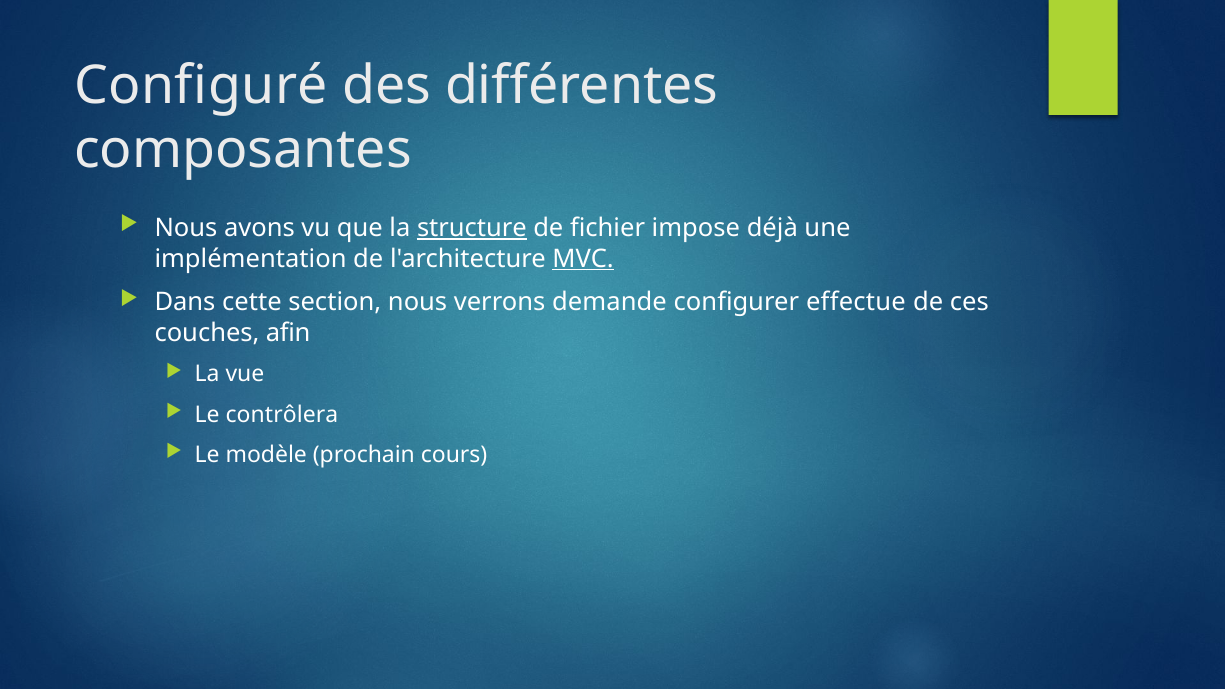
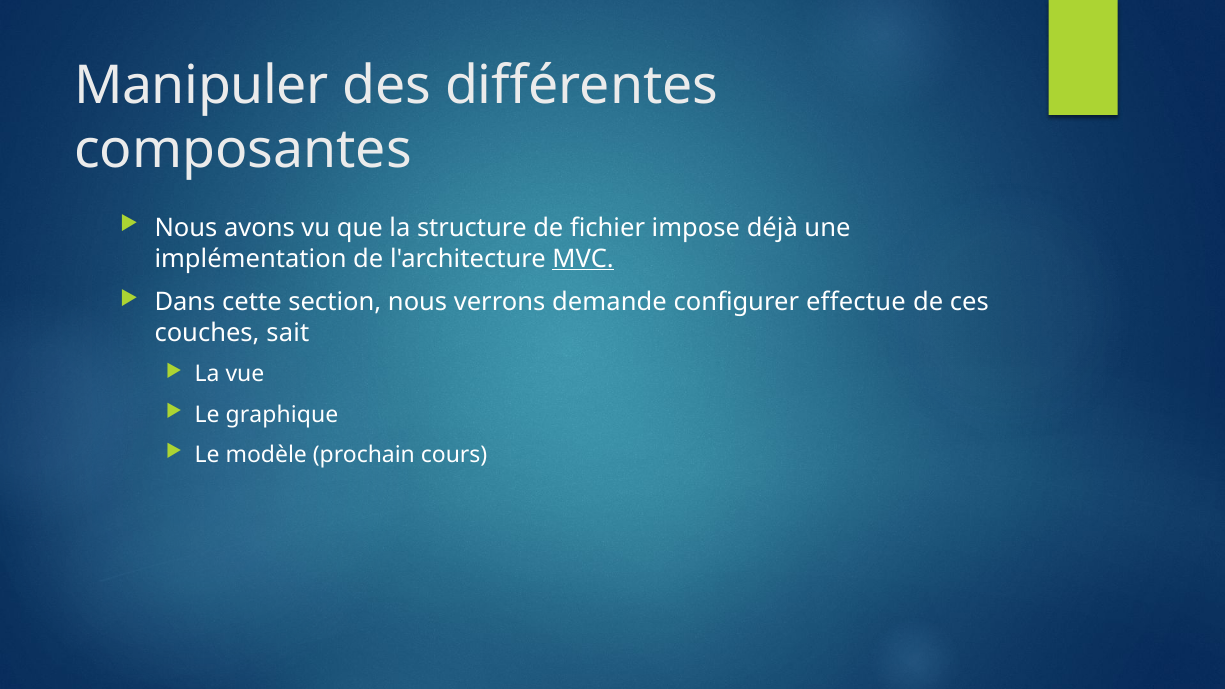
Configuré: Configuré -> Manipuler (201, 86)
structure underline: present -> none (472, 228)
afin: afin -> sait (288, 333)
contrôlera: contrôlera -> graphique (282, 415)
